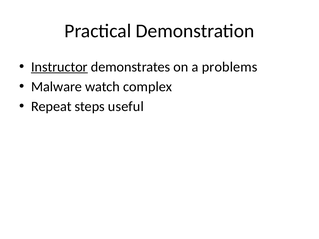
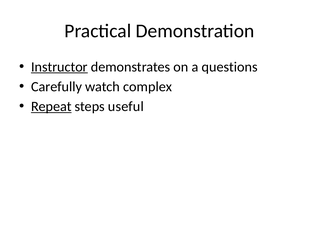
problems: problems -> questions (230, 67)
Malware: Malware -> Carefully (57, 87)
Repeat underline: none -> present (51, 107)
